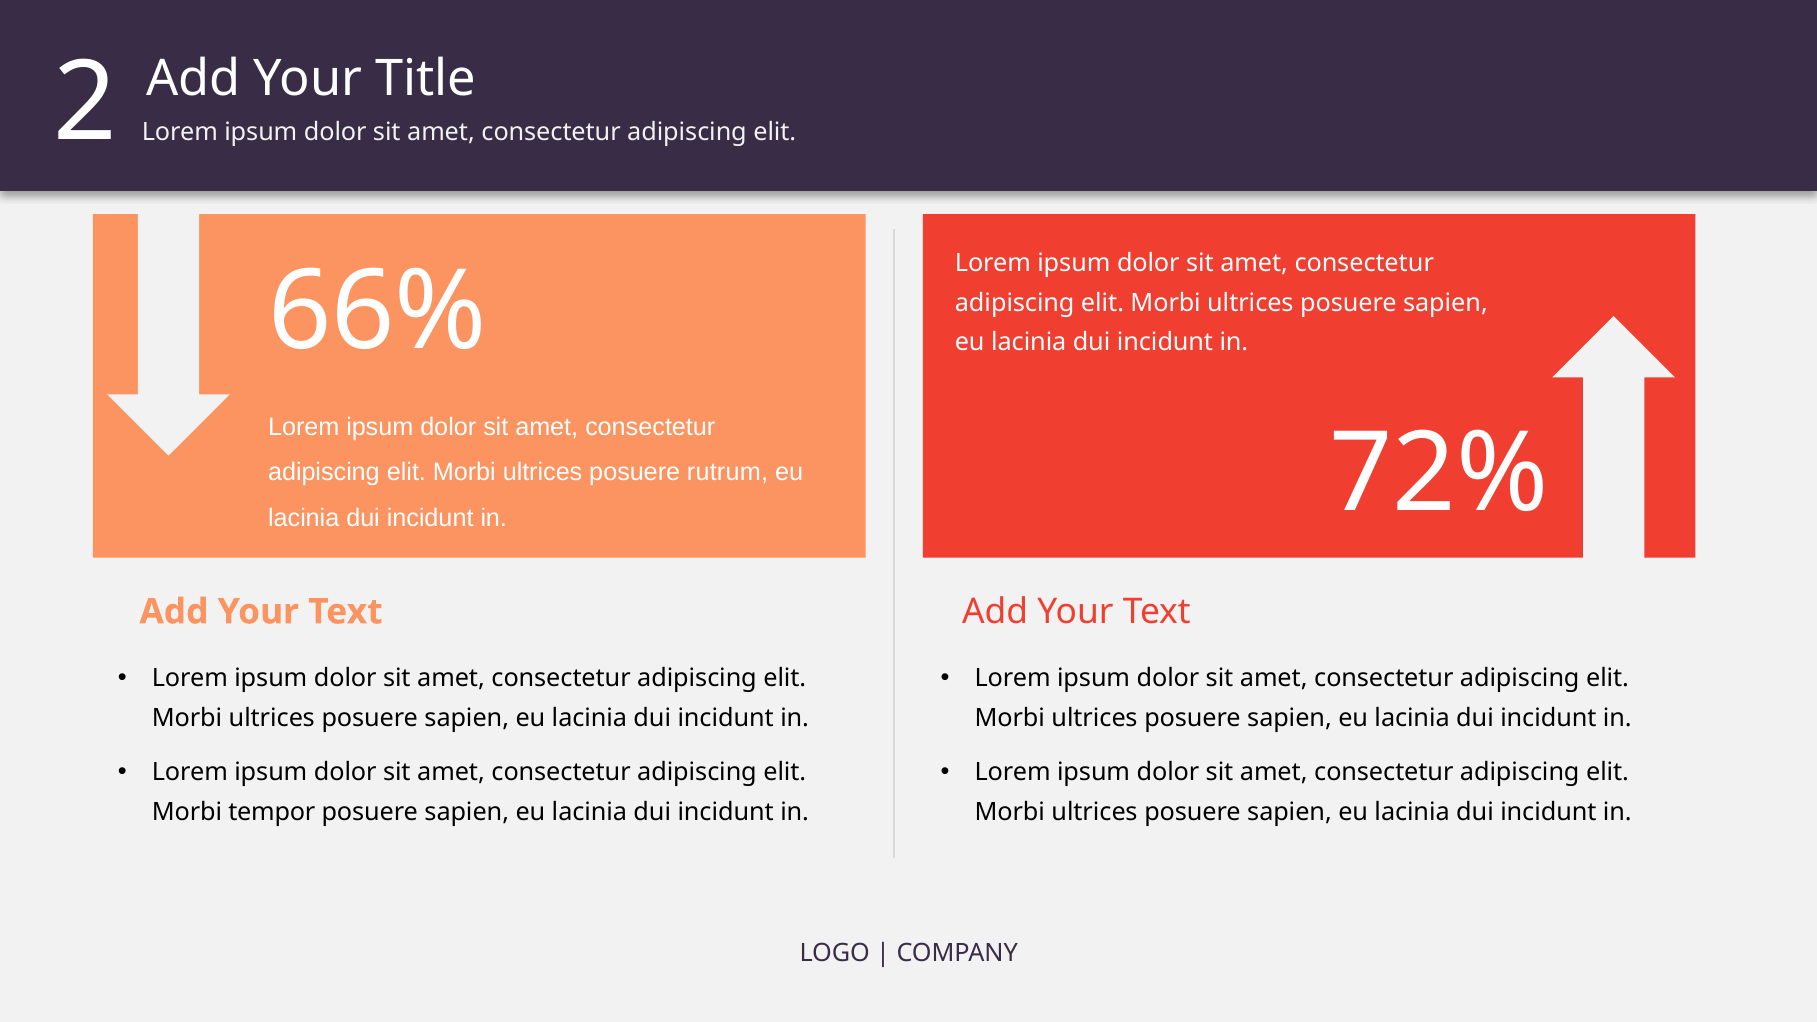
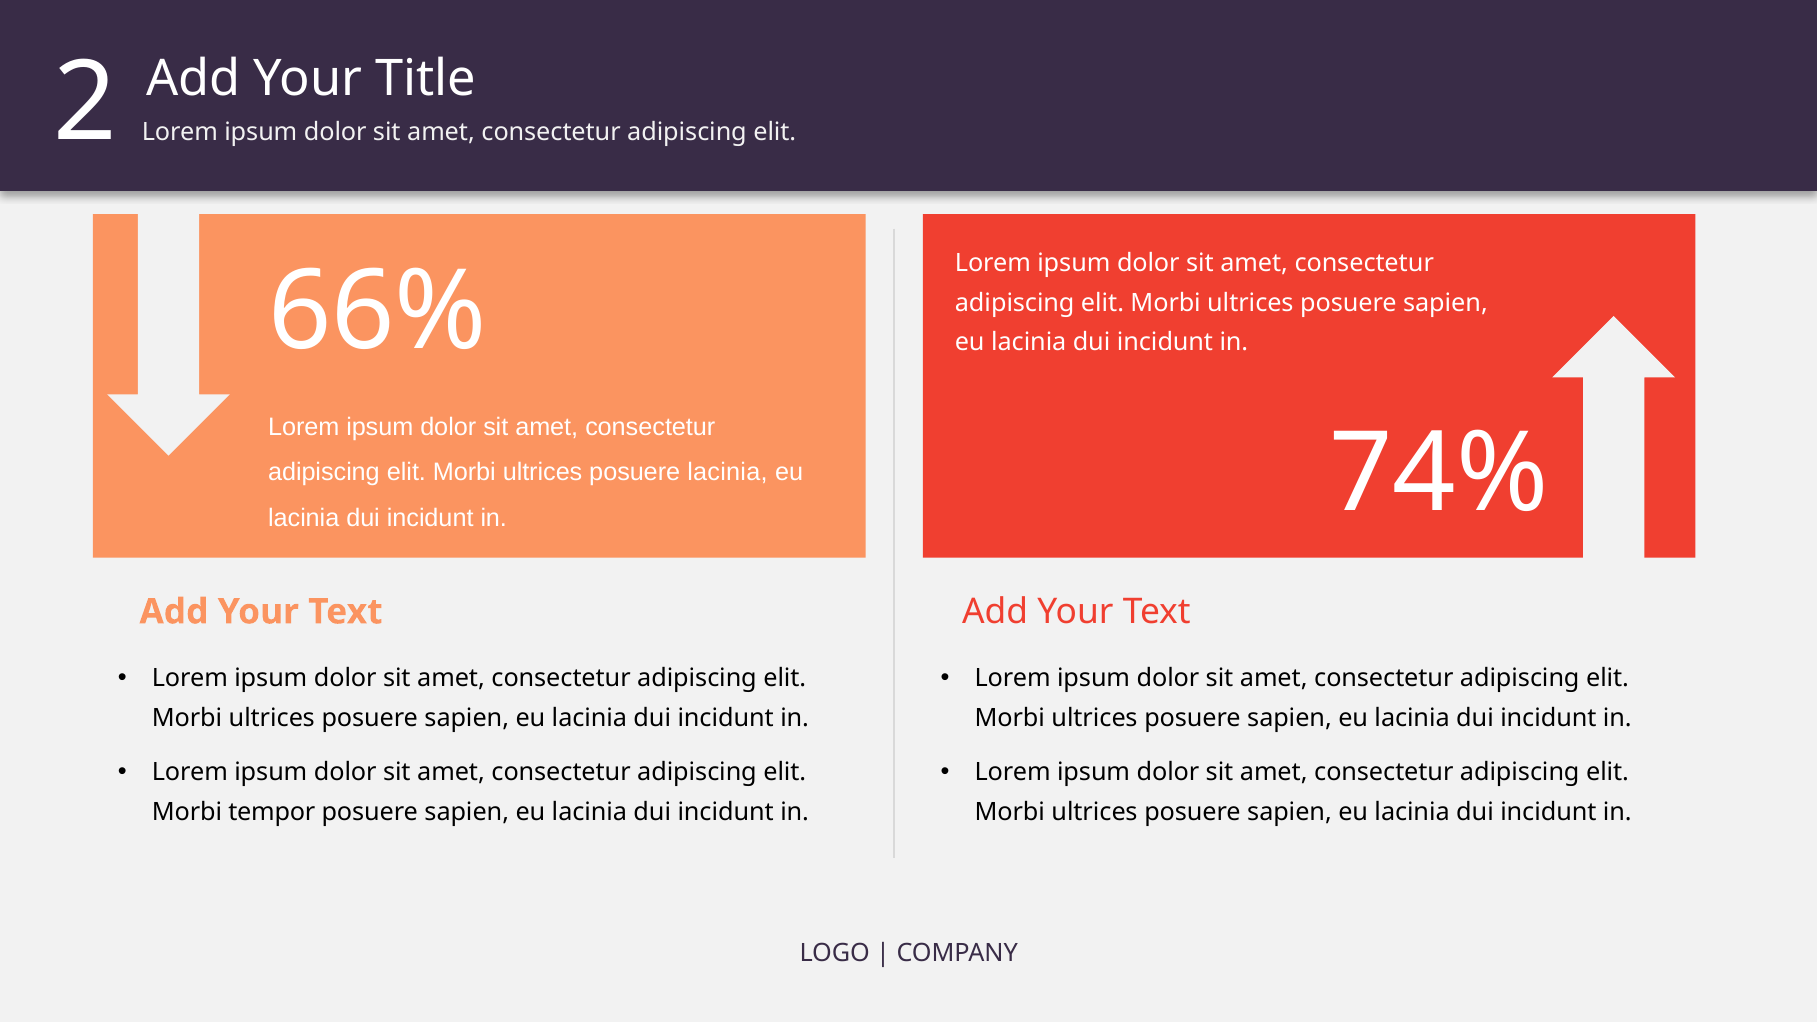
72%: 72% -> 74% (1439, 474)
posuere rutrum: rutrum -> lacinia (727, 472)
